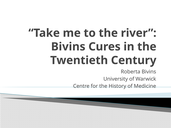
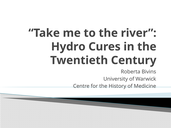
Bivins: Bivins -> Hydro (68, 47)
